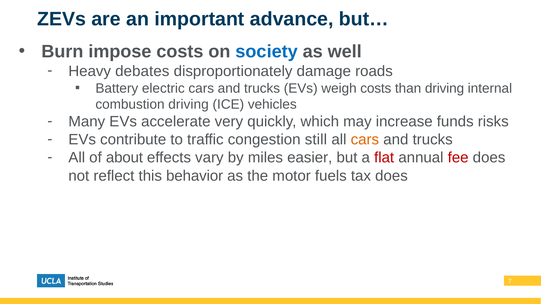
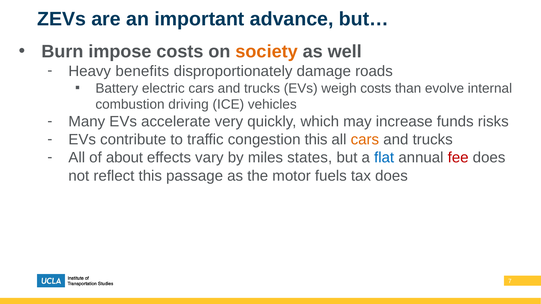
society colour: blue -> orange (267, 52)
debates: debates -> benefits (142, 71)
than driving: driving -> evolve (444, 88)
congestion still: still -> this (316, 140)
easier: easier -> states (310, 158)
flat colour: red -> blue (384, 158)
behavior: behavior -> passage (195, 176)
